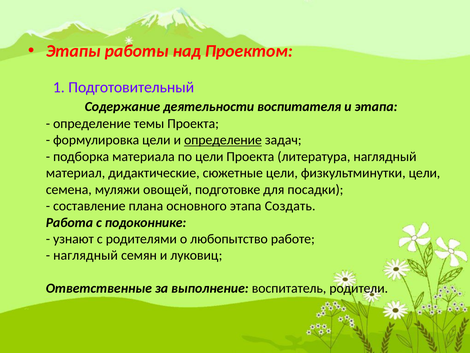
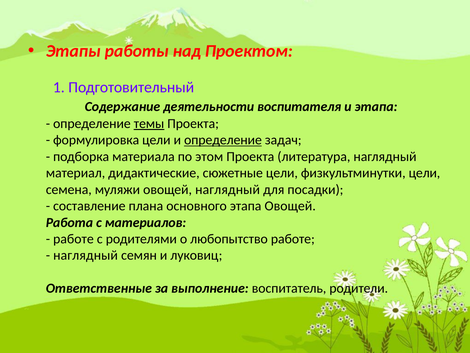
темы underline: none -> present (149, 123)
по цели: цели -> этом (209, 156)
овощей подготовке: подготовке -> наглядный (228, 189)
этапа Создать: Создать -> Овощей (290, 206)
подоконнике: подоконнике -> материалов (145, 222)
узнают: узнают -> работе (73, 239)
